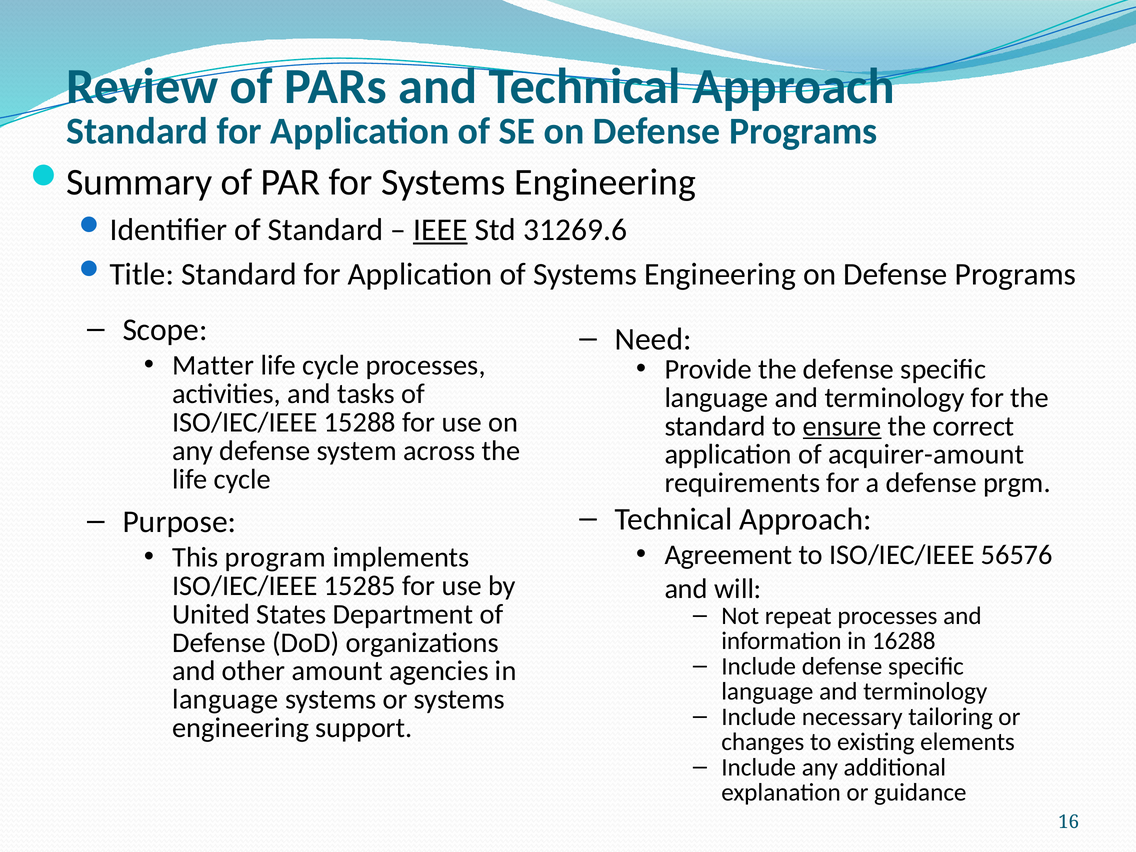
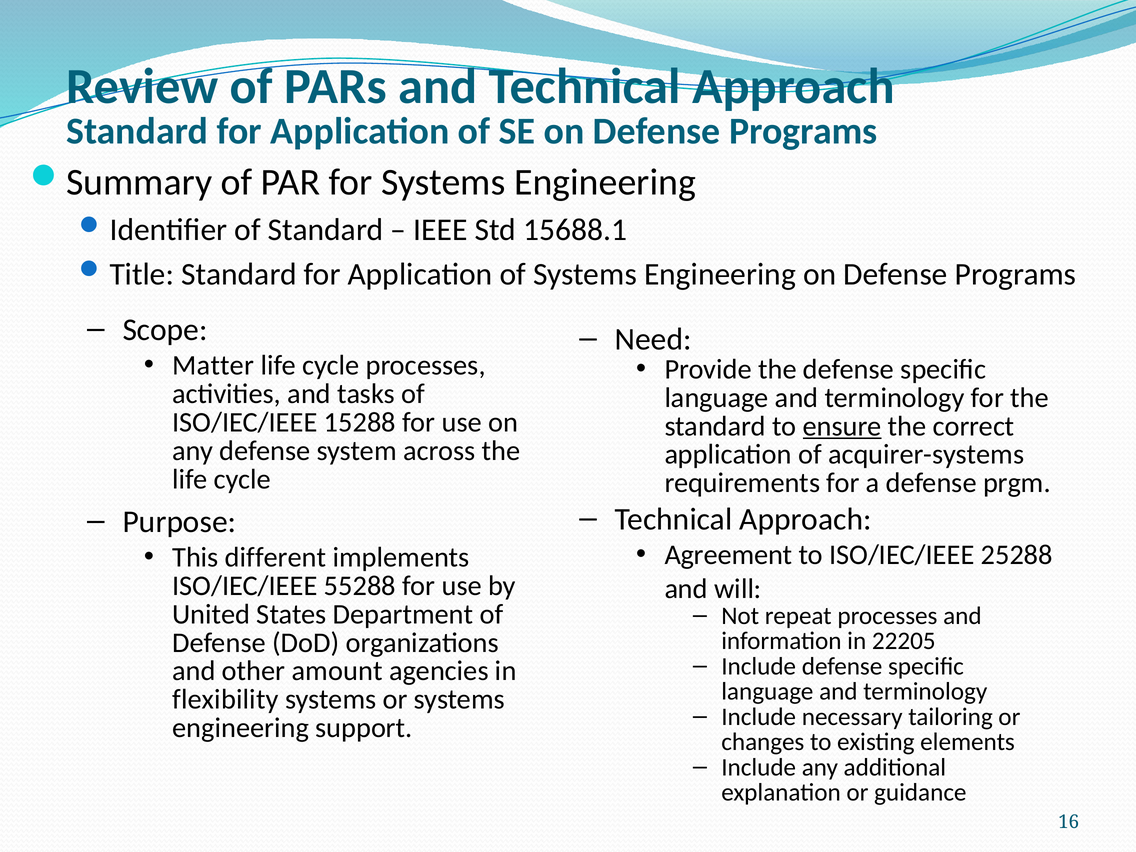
IEEE underline: present -> none (440, 230)
31269.6: 31269.6 -> 15688.1 (575, 230)
acquirer-amount: acquirer-amount -> acquirer-systems (926, 455)
56576: 56576 -> 25288 (1017, 555)
program: program -> different (276, 557)
15285: 15285 -> 55288 (360, 586)
16288: 16288 -> 22205 (904, 641)
language: language -> flexibility (225, 699)
